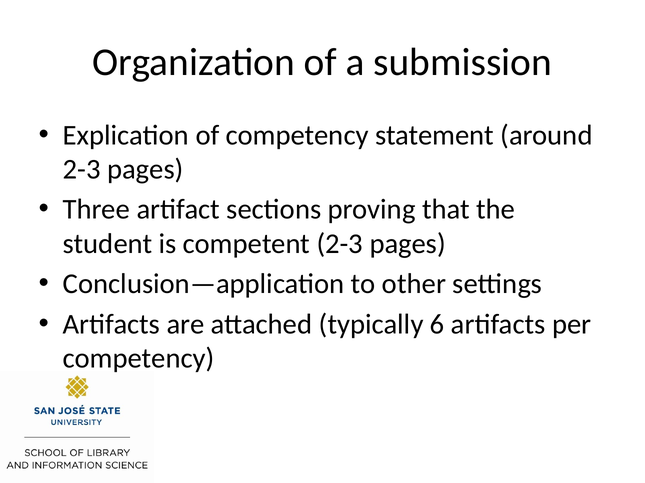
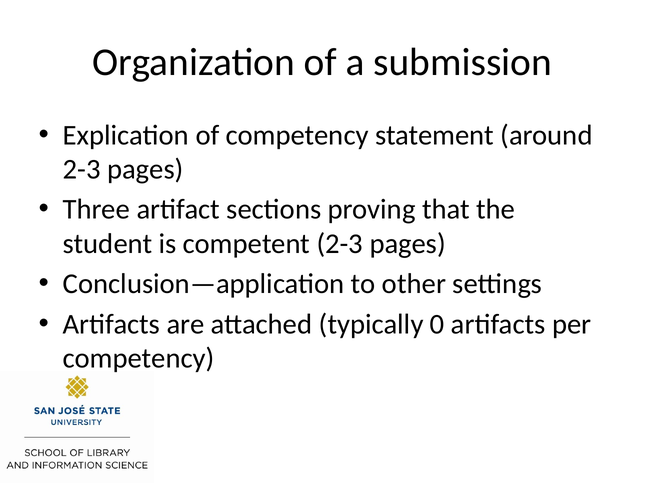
6: 6 -> 0 (437, 325)
